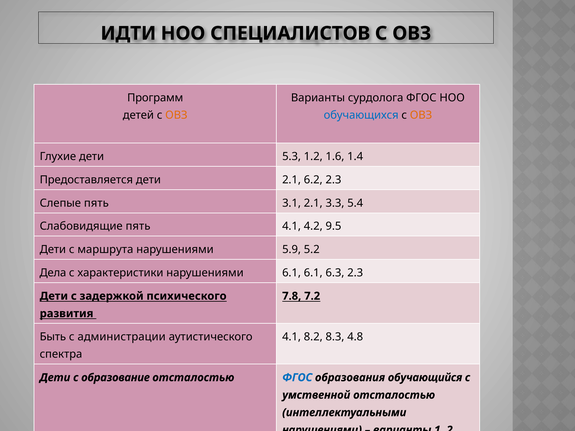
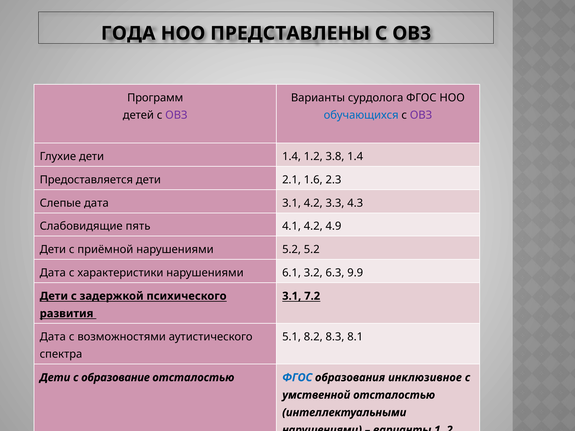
ИДТИ: ИДТИ -> ГОДА (128, 33)
СПЕЦИАЛИСТОВ: СПЕЦИАЛИСТОВ -> ПРЕДСТАВЛЕНЫ (290, 33)
ОВЗ colour: orange -> purple (176, 115)
ОВЗ colour: orange -> purple (421, 115)
дети 5.3: 5.3 -> 1.4 (292, 157)
1.6: 1.6 -> 3.8 (335, 157)
6.2: 6.2 -> 1.6 (313, 180)
Слепые пять: пять -> дата (96, 203)
3.1 2.1: 2.1 -> 4.2 (313, 203)
5.4: 5.4 -> 4.3 (355, 203)
9.5: 9.5 -> 4.9 (333, 226)
маршрута: маршрута -> приёмной (105, 250)
нарушениями 5.9: 5.9 -> 5.2 (292, 250)
Дела: Дела -> Дата (53, 273)
6.1 6.1: 6.1 -> 3.2 (313, 273)
6.3 2.3: 2.3 -> 9.9 (355, 273)
7.8: 7.8 -> 3.1 (292, 296)
Быть: Быть -> Дата (53, 337)
администрации: администрации -> возможностями (122, 337)
4.1: 4.1 -> 5.1 (292, 337)
4.8: 4.8 -> 8.1 (355, 337)
обучающийся: обучающийся -> инклюзивное (425, 378)
